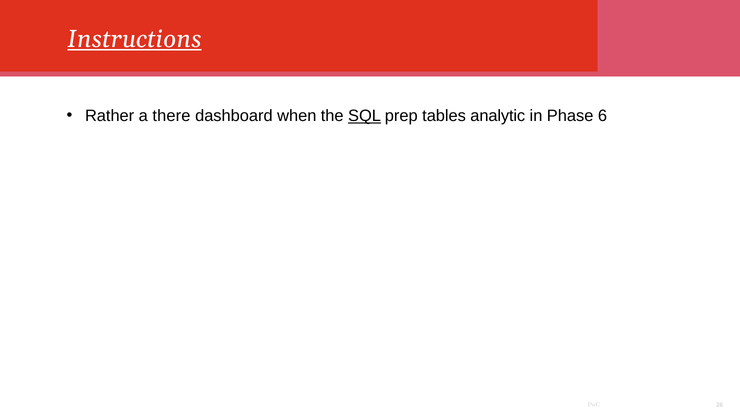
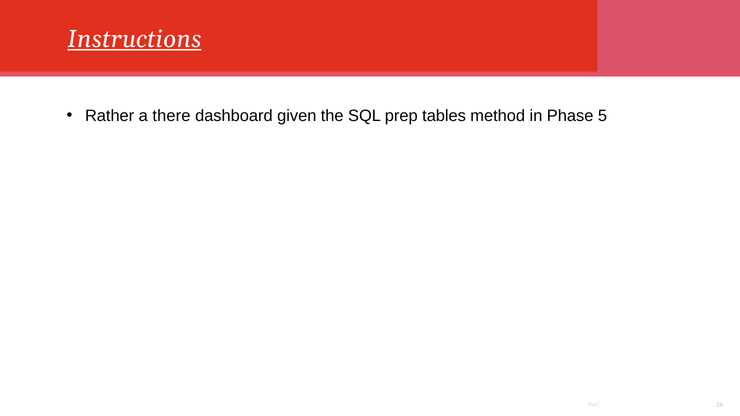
when: when -> given (297, 116)
SQL underline: present -> none (365, 116)
analytic: analytic -> method (498, 116)
6: 6 -> 5 (603, 116)
